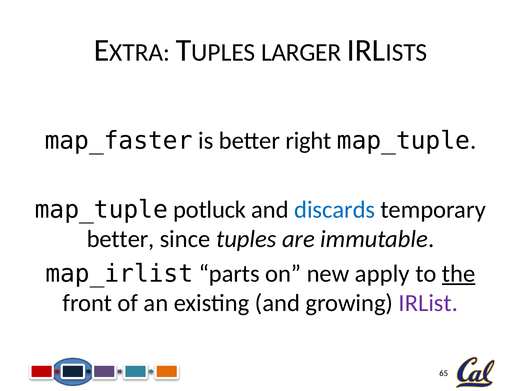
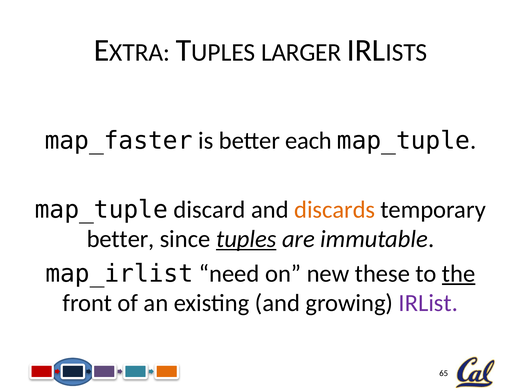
right: right -> each (308, 141)
potluck: potluck -> discard (209, 210)
discards colour: blue -> orange (335, 210)
tuples underline: none -> present (246, 239)
parts: parts -> need (229, 273)
apply: apply -> these (382, 273)
